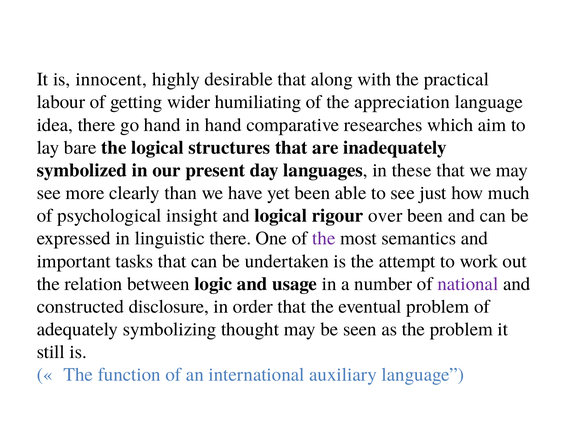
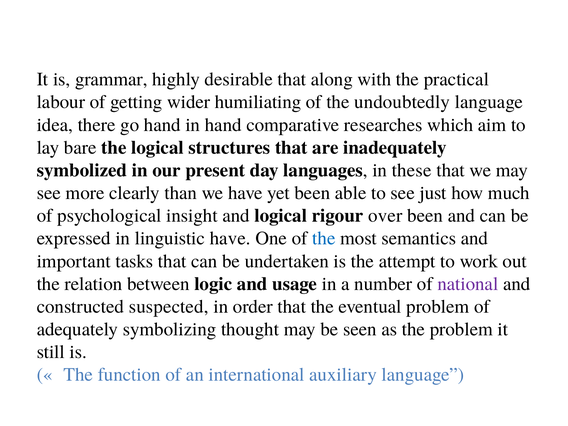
innocent: innocent -> grammar (111, 79)
appreciation: appreciation -> undoubtedly (402, 102)
linguistic there: there -> have (230, 238)
the colour: purple -> blue (324, 238)
disclosure: disclosure -> suspected (169, 307)
